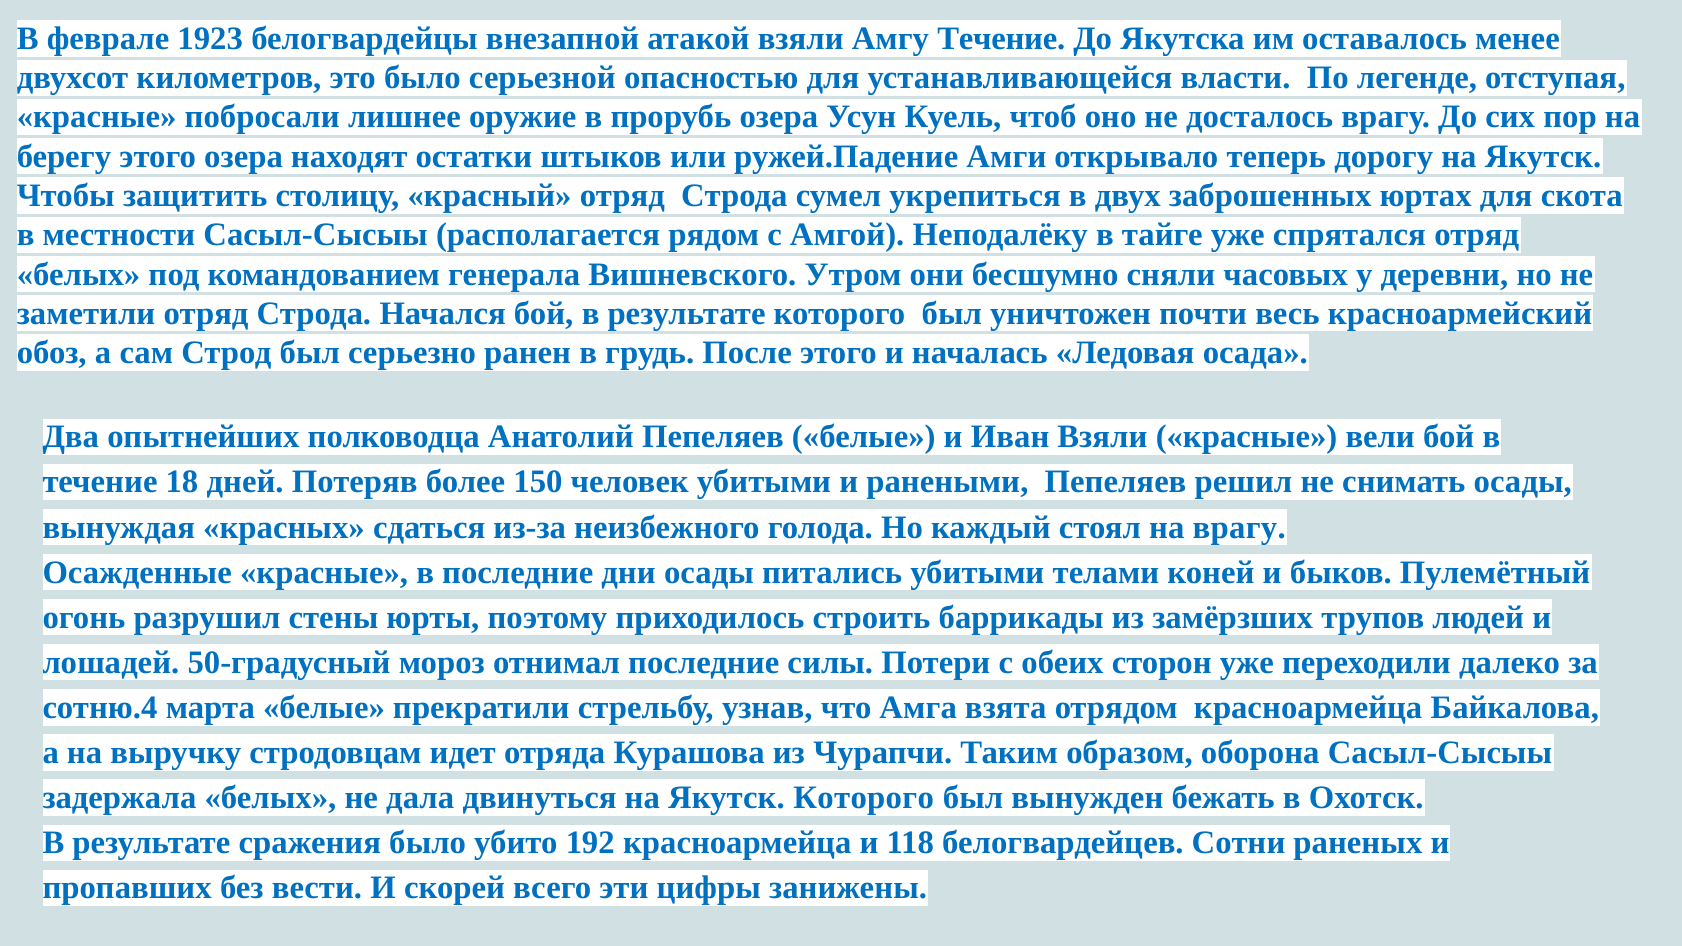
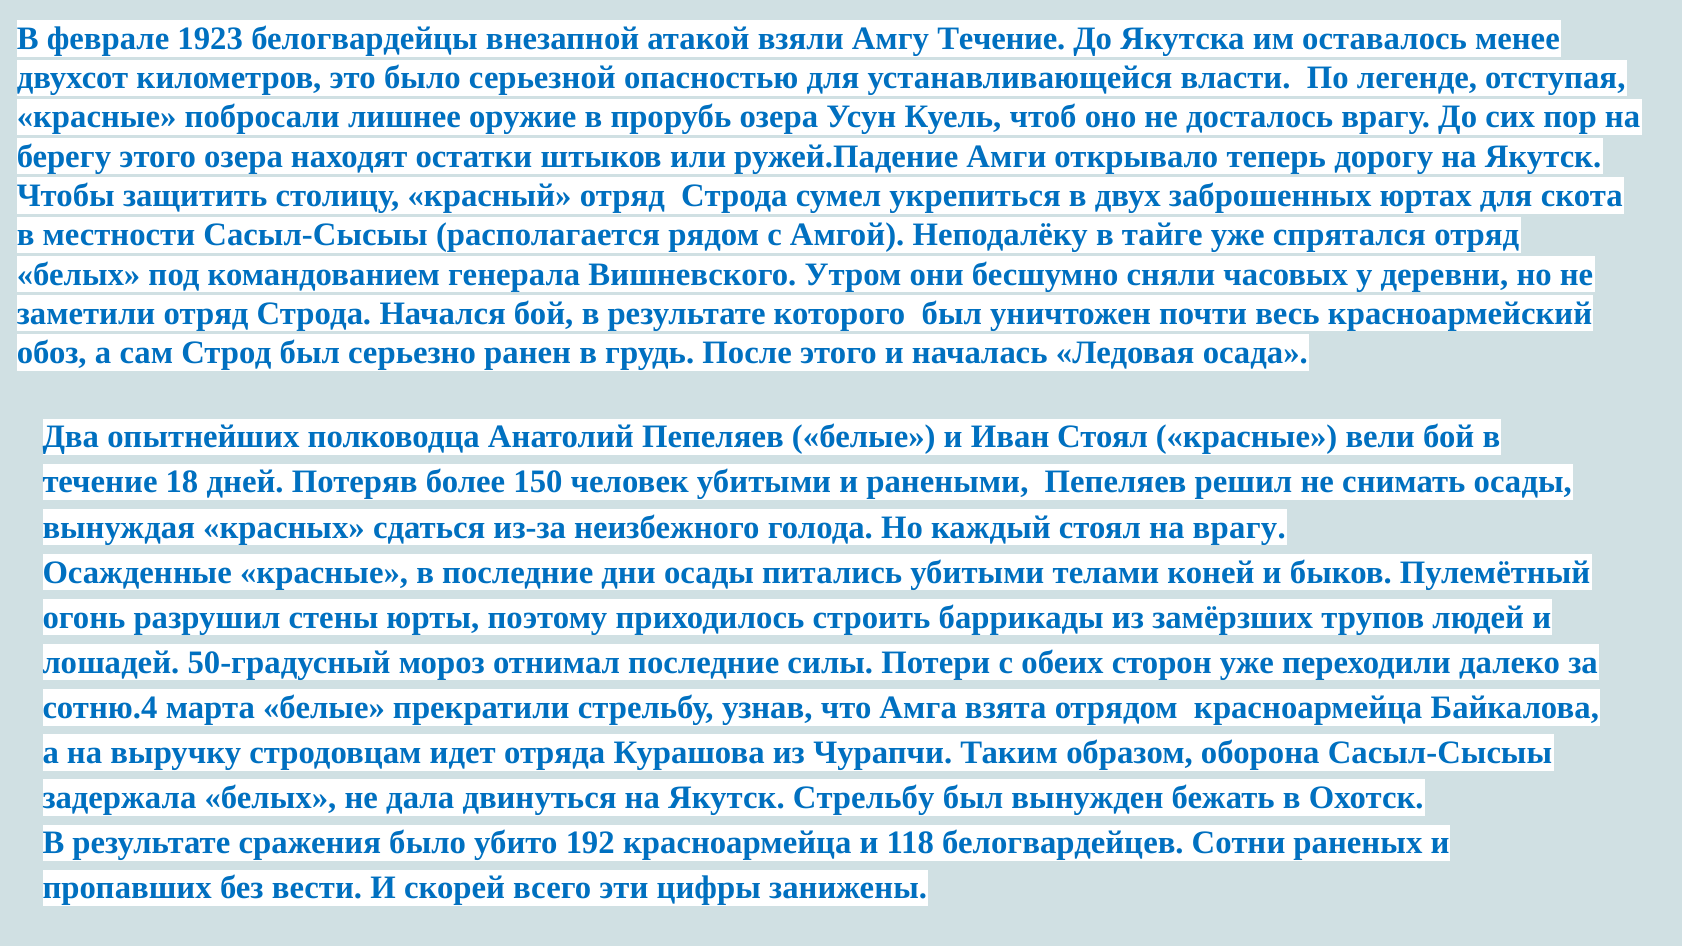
Иван Взяли: Взяли -> Стоял (1103, 437)
Якутск Которого: Которого -> Стрельбу (864, 798)
